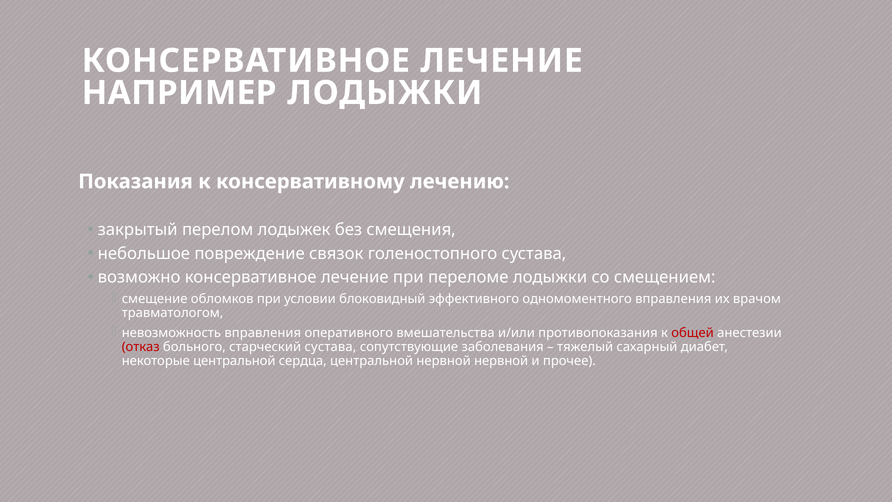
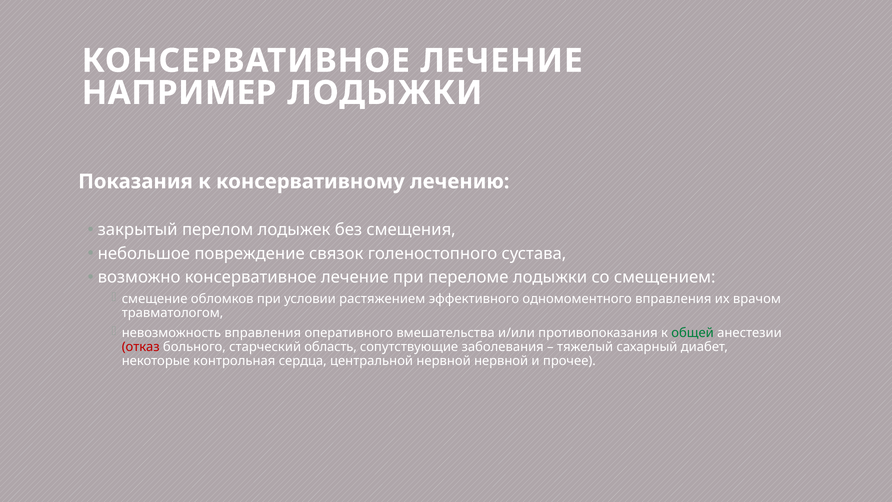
блоковидный: блоковидный -> растяжением (382, 299)
общей colour: red -> green (693, 333)
старческий сустава: сустава -> область (331, 347)
некоторые центральной: центральной -> контрольная (234, 361)
